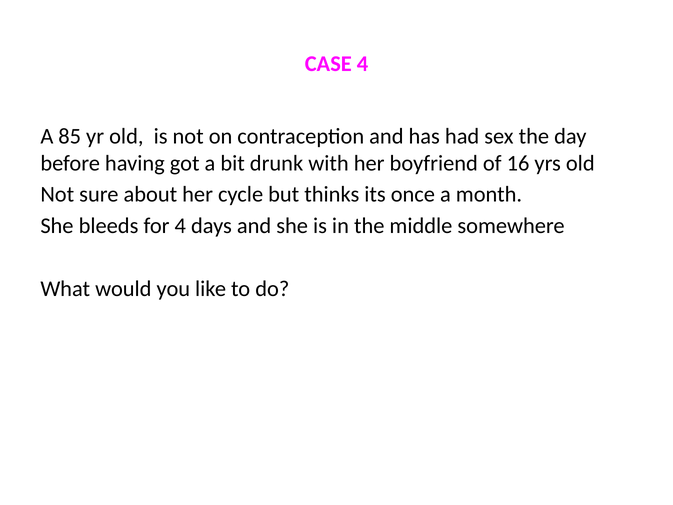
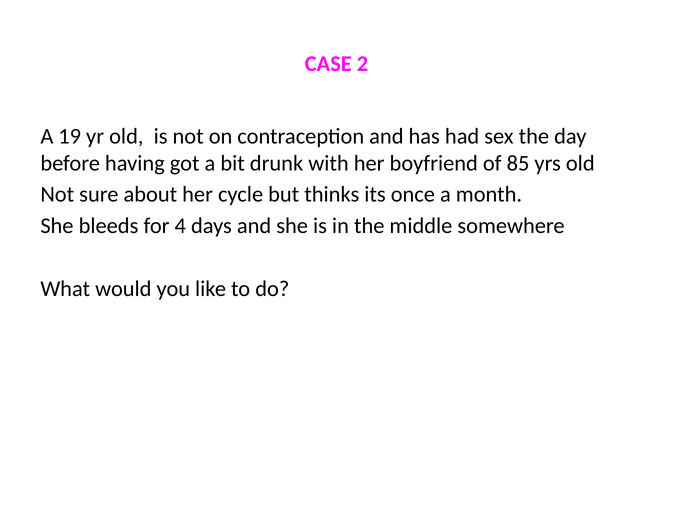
CASE 4: 4 -> 2 (362, 64)
85: 85 -> 19 (70, 136)
16: 16 -> 85 (518, 163)
